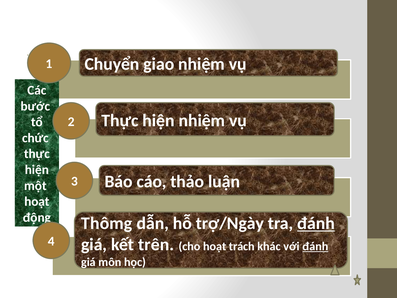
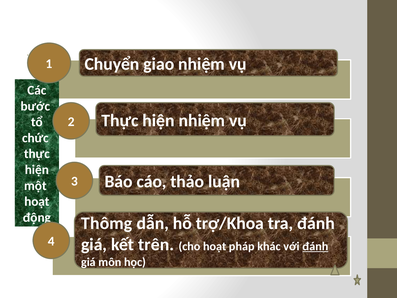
trợ/Ngày: trợ/Ngày -> trợ/Khoa (230, 223)
đánh underline: present -> none (316, 223)
trách: trách -> pháp (242, 246)
